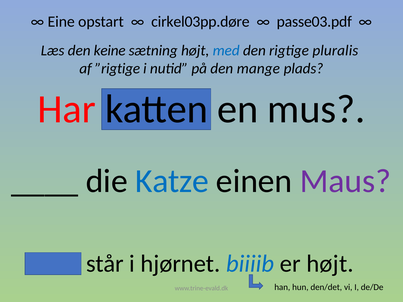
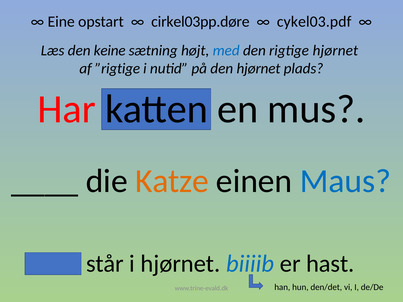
passe03.pdf: passe03.pdf -> cykel03.pdf (314, 22)
rigtige pluralis: pluralis -> hjørnet (335, 51)
den mange: mange -> hjørnet (259, 69)
Katze colour: blue -> orange (172, 181)
Maus colour: purple -> blue (345, 181)
er højt: højt -> hast (330, 264)
